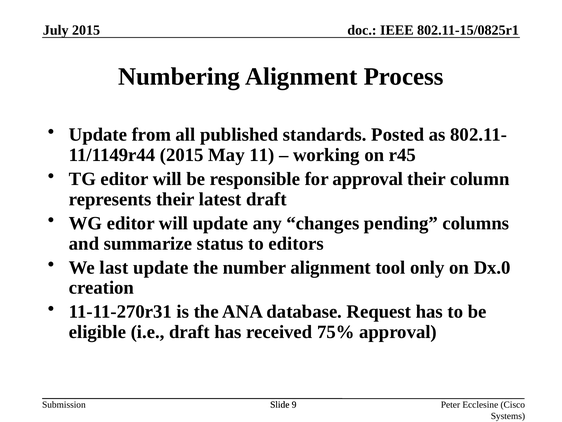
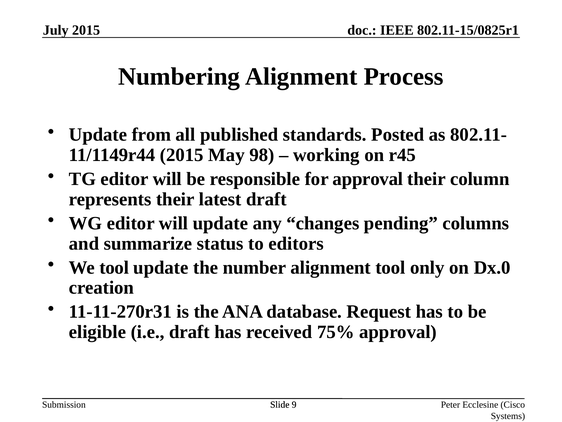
11: 11 -> 98 (262, 155)
We last: last -> tool (114, 267)
